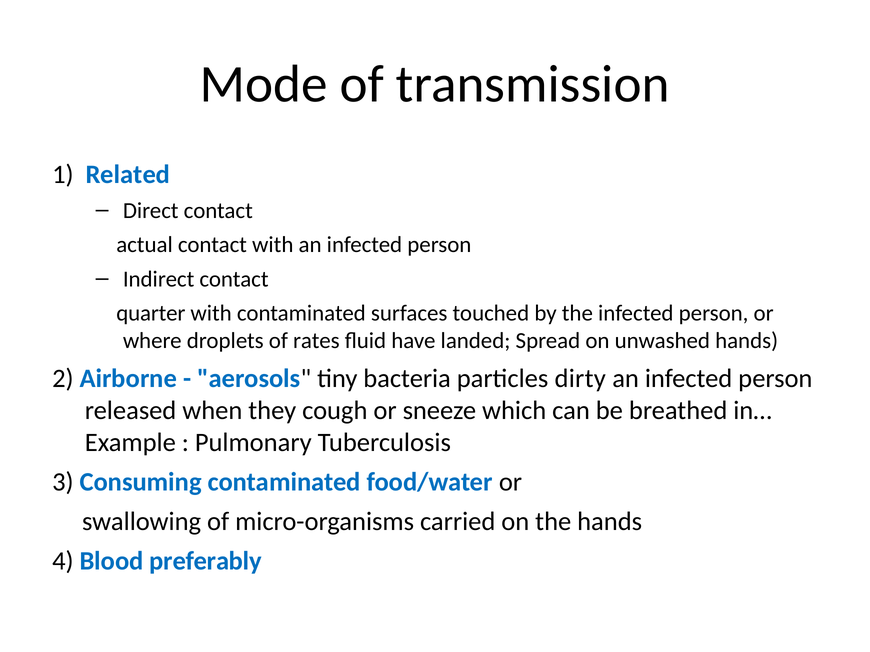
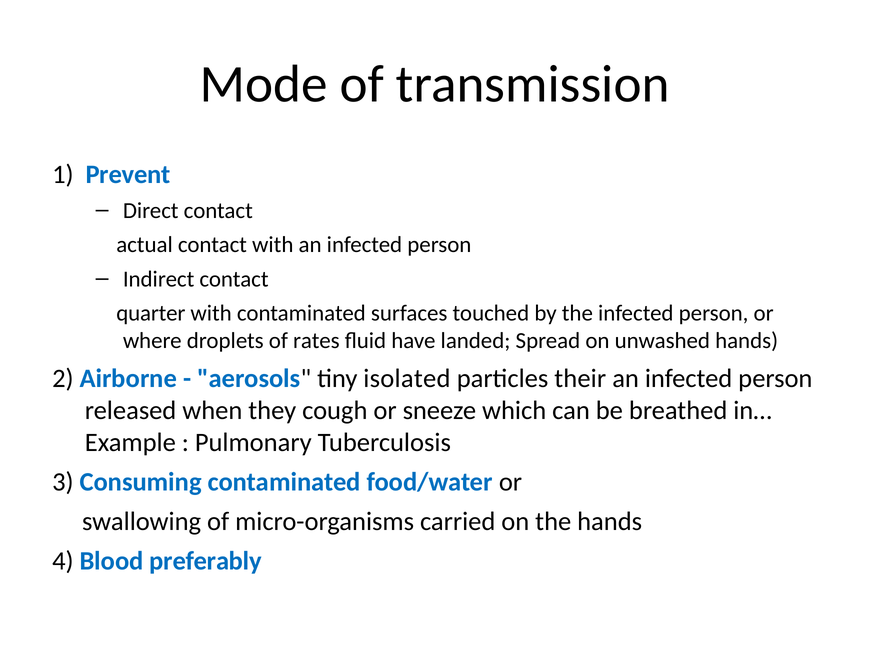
Related: Related -> Prevent (128, 174)
bacteria: bacteria -> isolated (407, 379)
dirty: dirty -> their (580, 379)
